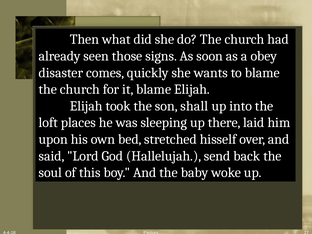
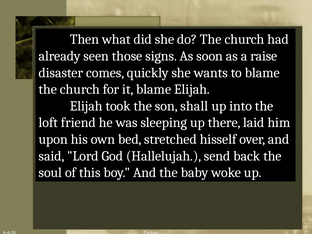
obey: obey -> raise (264, 56)
places: places -> friend (78, 123)
